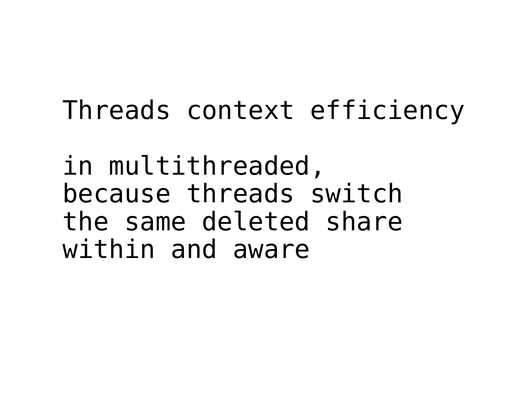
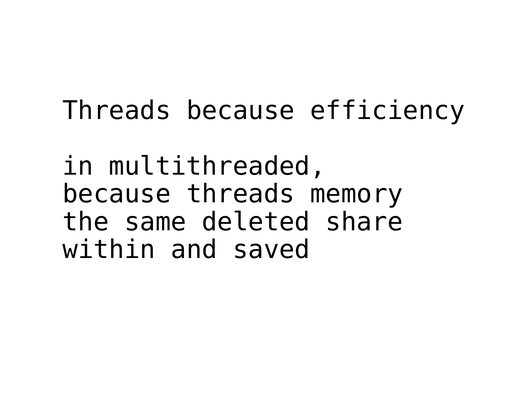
Threads context: context -> because (241, 111)
switch: switch -> memory (357, 194)
aware: aware -> saved (271, 250)
